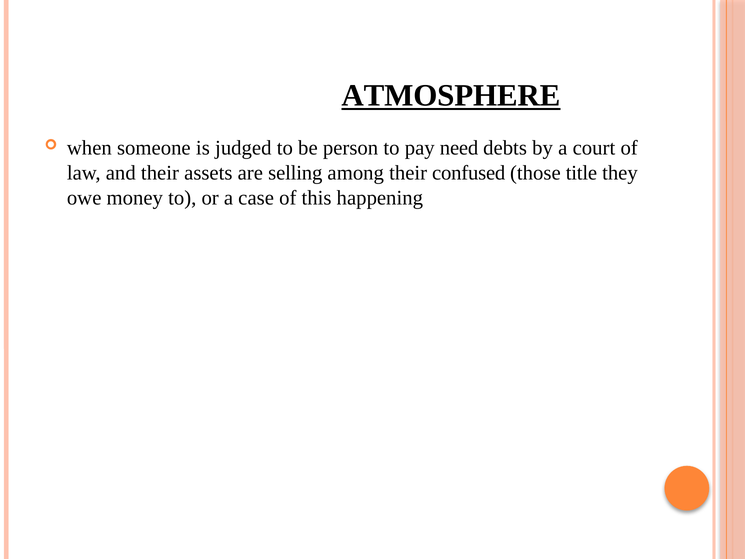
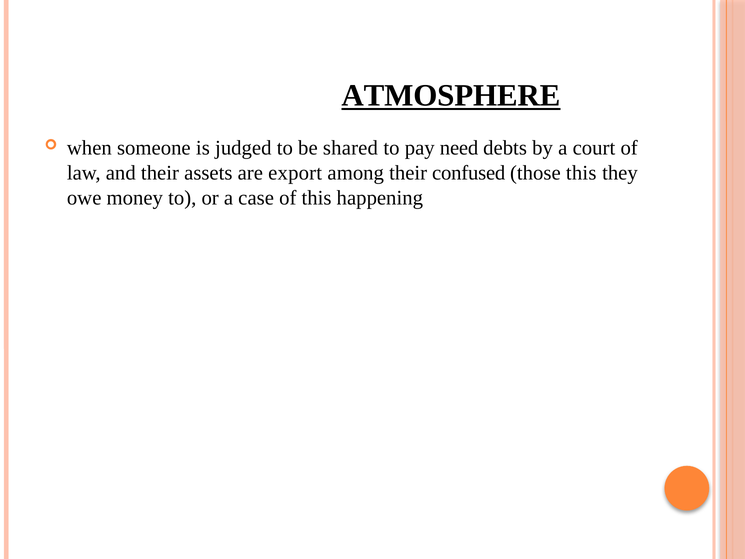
person: person -> shared (350, 148)
selling: selling -> export (295, 173)
those title: title -> this (581, 173)
